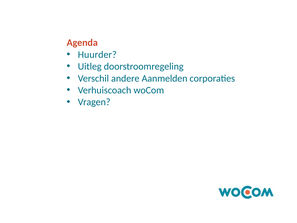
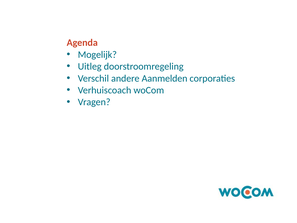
Huurder: Huurder -> Mogelijk (97, 54)
